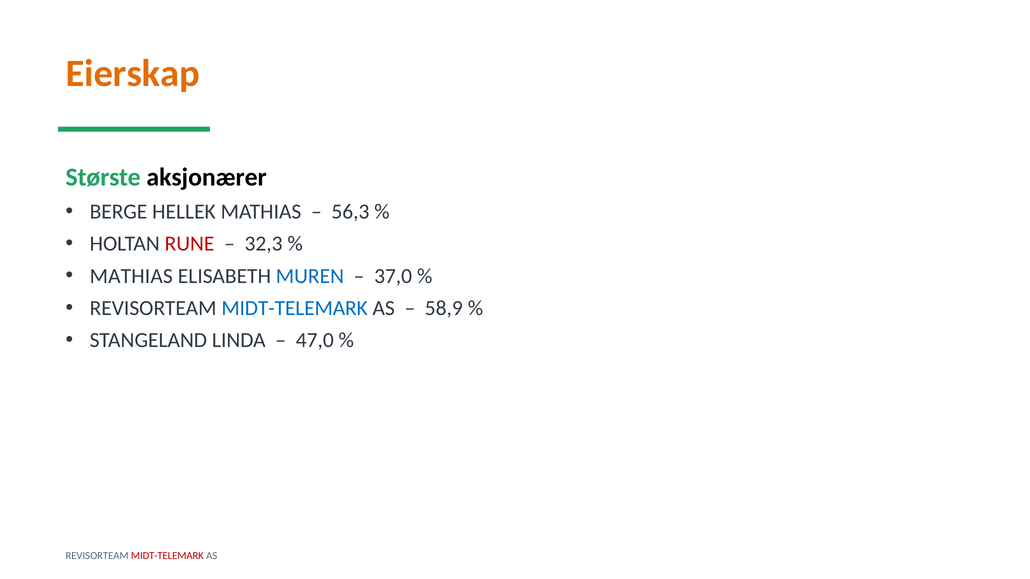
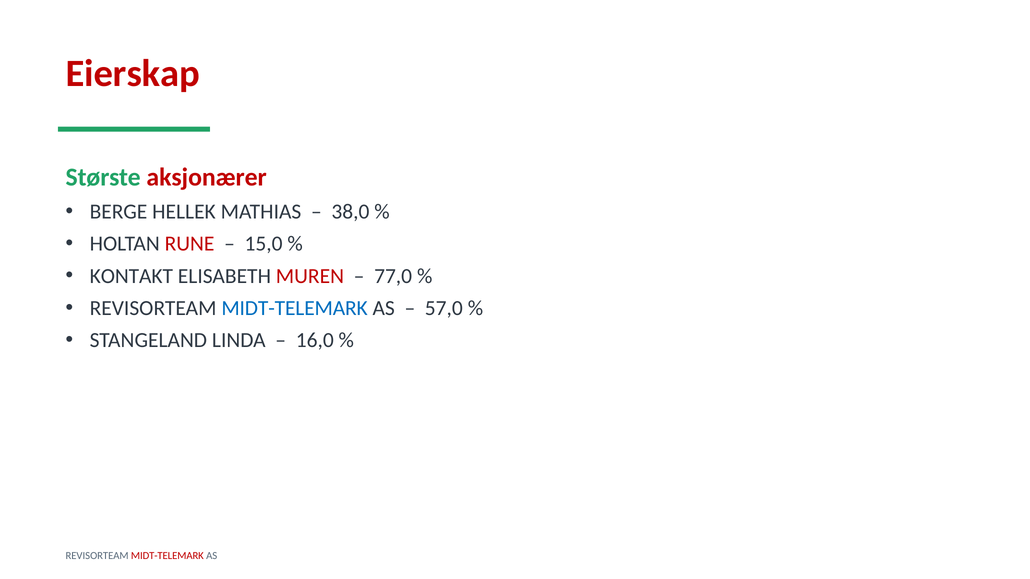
Eierskap colour: orange -> red (133, 74)
aksjonærer colour: black -> red (207, 177)
56,3: 56,3 -> 38,0 (350, 212)
32,3: 32,3 -> 15,0 (264, 244)
MATHIAS: MATHIAS -> KONTAKT (131, 276)
MUREN colour: blue -> red (310, 276)
37,0: 37,0 -> 77,0 (393, 276)
58,9: 58,9 -> 57,0 (444, 308)
47,0: 47,0 -> 16,0 (315, 341)
